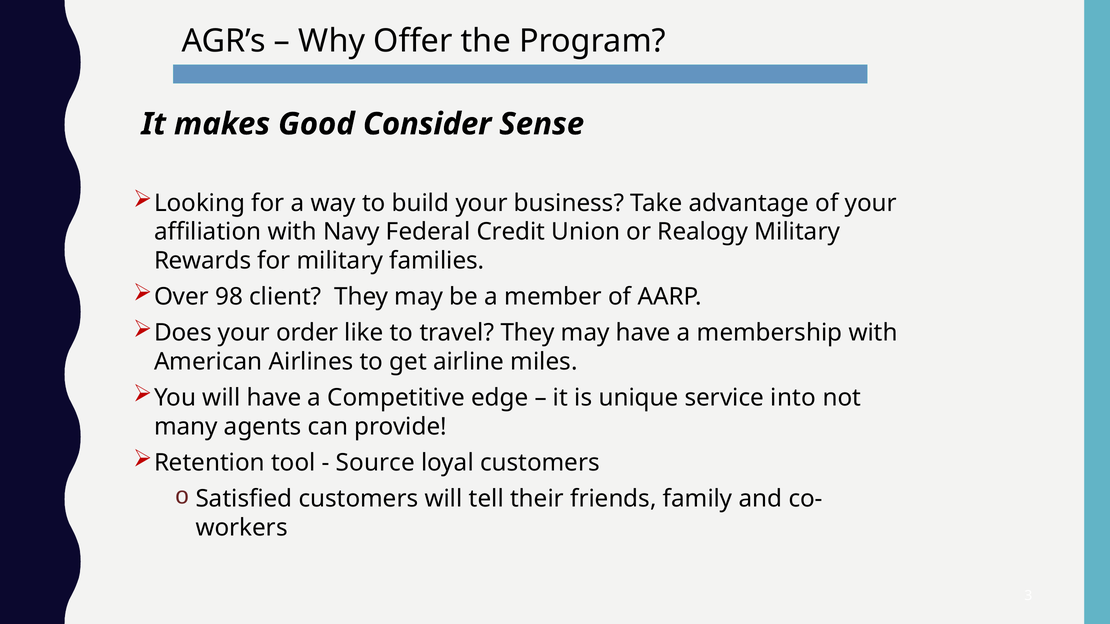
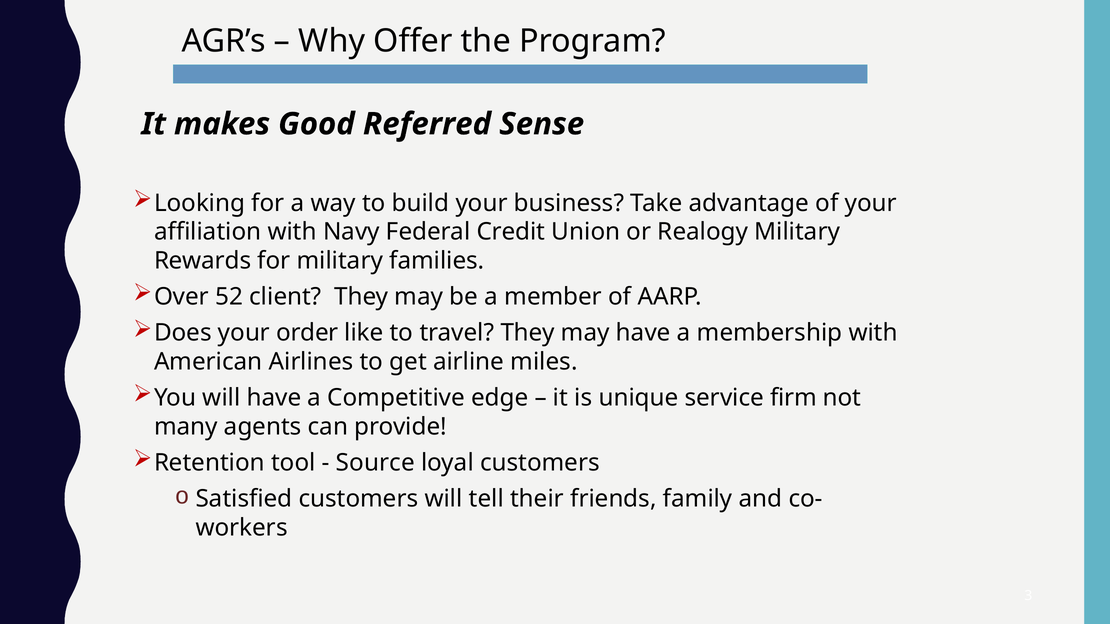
Consider: Consider -> Referred (427, 124)
98: 98 -> 52 (229, 297)
into: into -> firm (793, 398)
